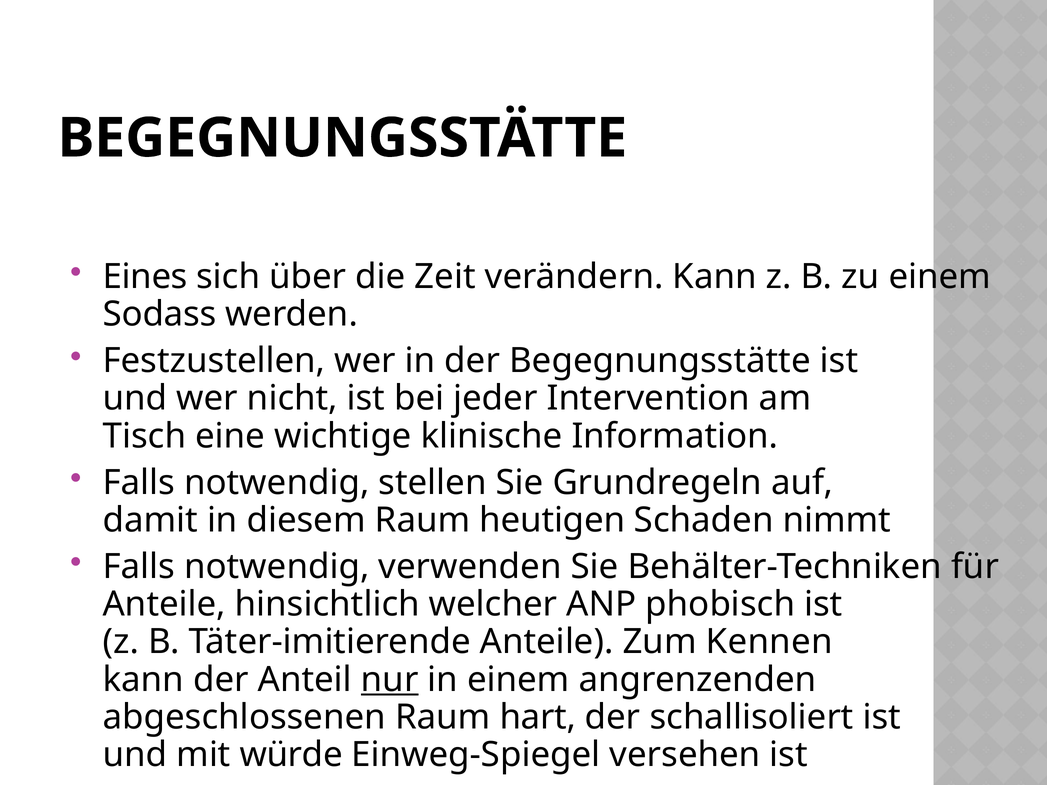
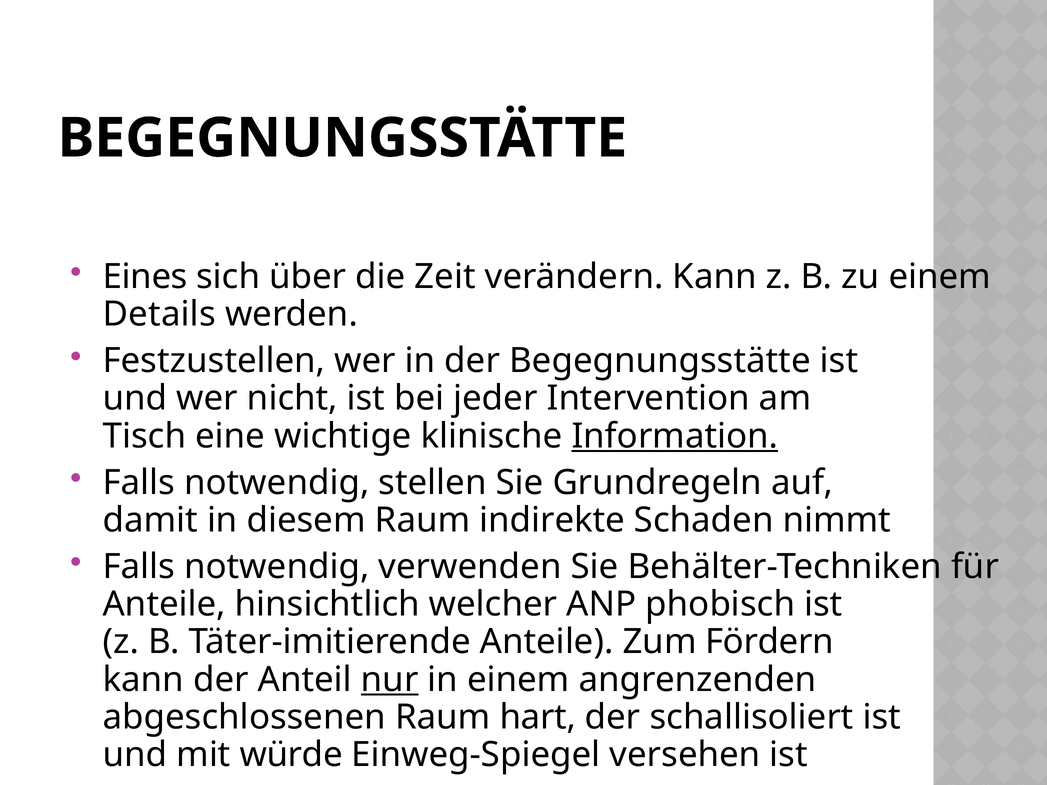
Sodass: Sodass -> Details (159, 314)
Information underline: none -> present (675, 436)
heutigen: heutigen -> indirekte (552, 520)
Kennen: Kennen -> Fördern (770, 642)
